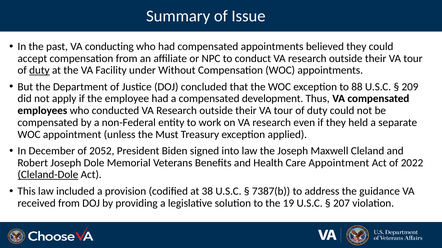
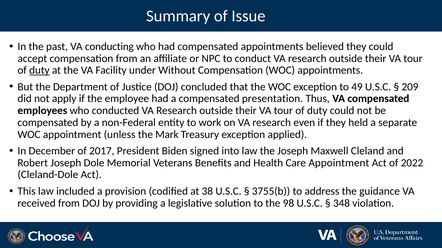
88: 88 -> 49 (357, 87)
development: development -> presentation (273, 99)
Must: Must -> Mark (167, 135)
2052: 2052 -> 2017 (102, 151)
Cleland-Dole underline: present -> none (48, 175)
7387(b: 7387(b -> 3755(b (271, 192)
19: 19 -> 98 (289, 204)
207: 207 -> 348 (341, 204)
